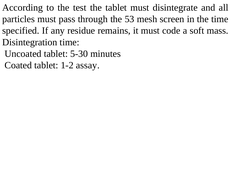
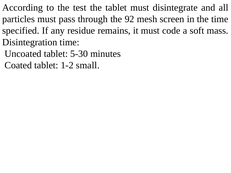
53: 53 -> 92 (129, 19)
assay: assay -> small (88, 65)
